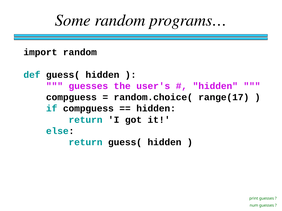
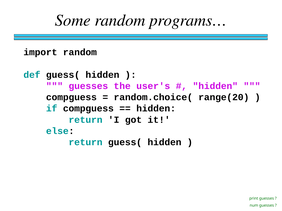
range(17: range(17 -> range(20 (224, 97)
